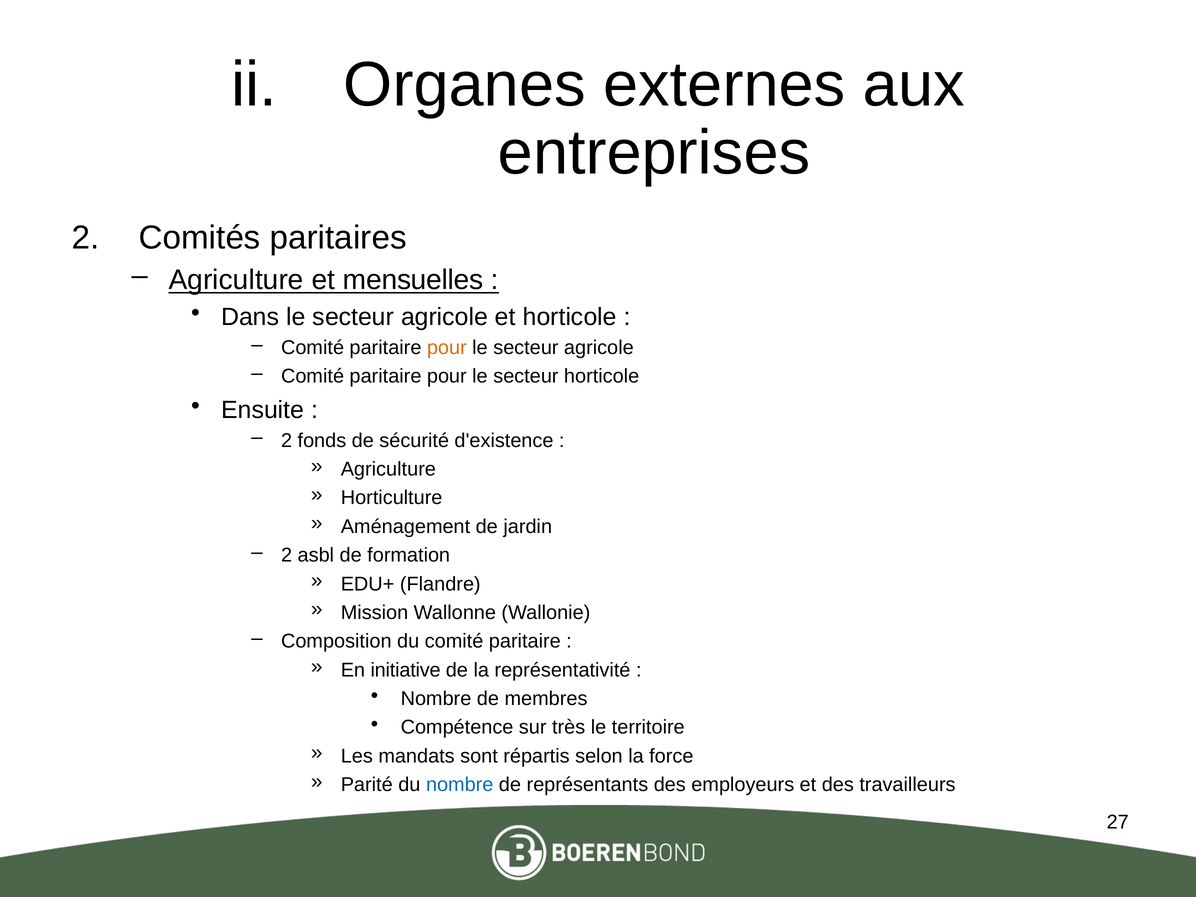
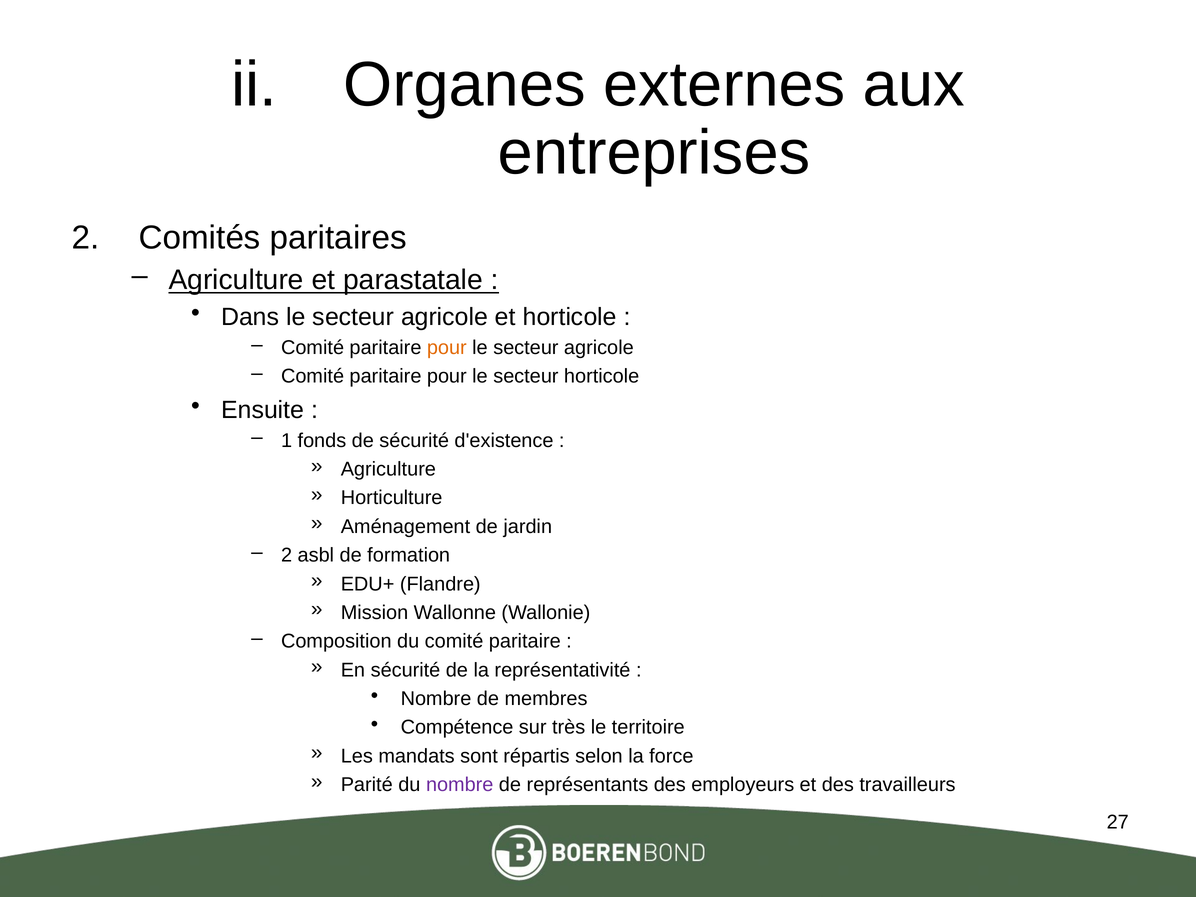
mensuelles: mensuelles -> parastatale (413, 280)
2: 2 -> 1 (287, 441)
En initiative: initiative -> sécurité (405, 670)
nombre colour: blue -> purple (460, 785)
